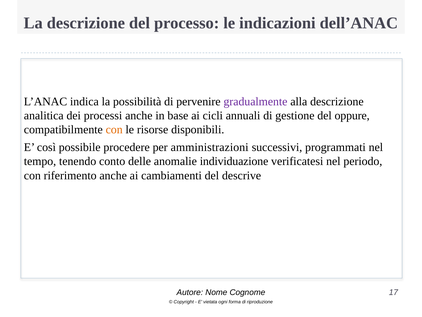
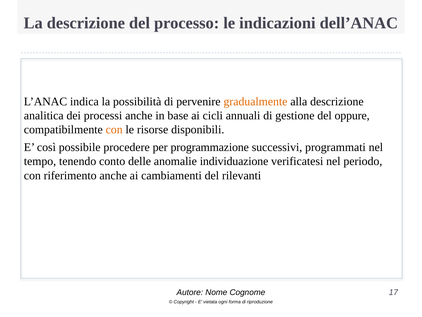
gradualmente colour: purple -> orange (255, 101)
amministrazioni: amministrazioni -> programmazione (210, 147)
descrive: descrive -> rilevanti (242, 175)
